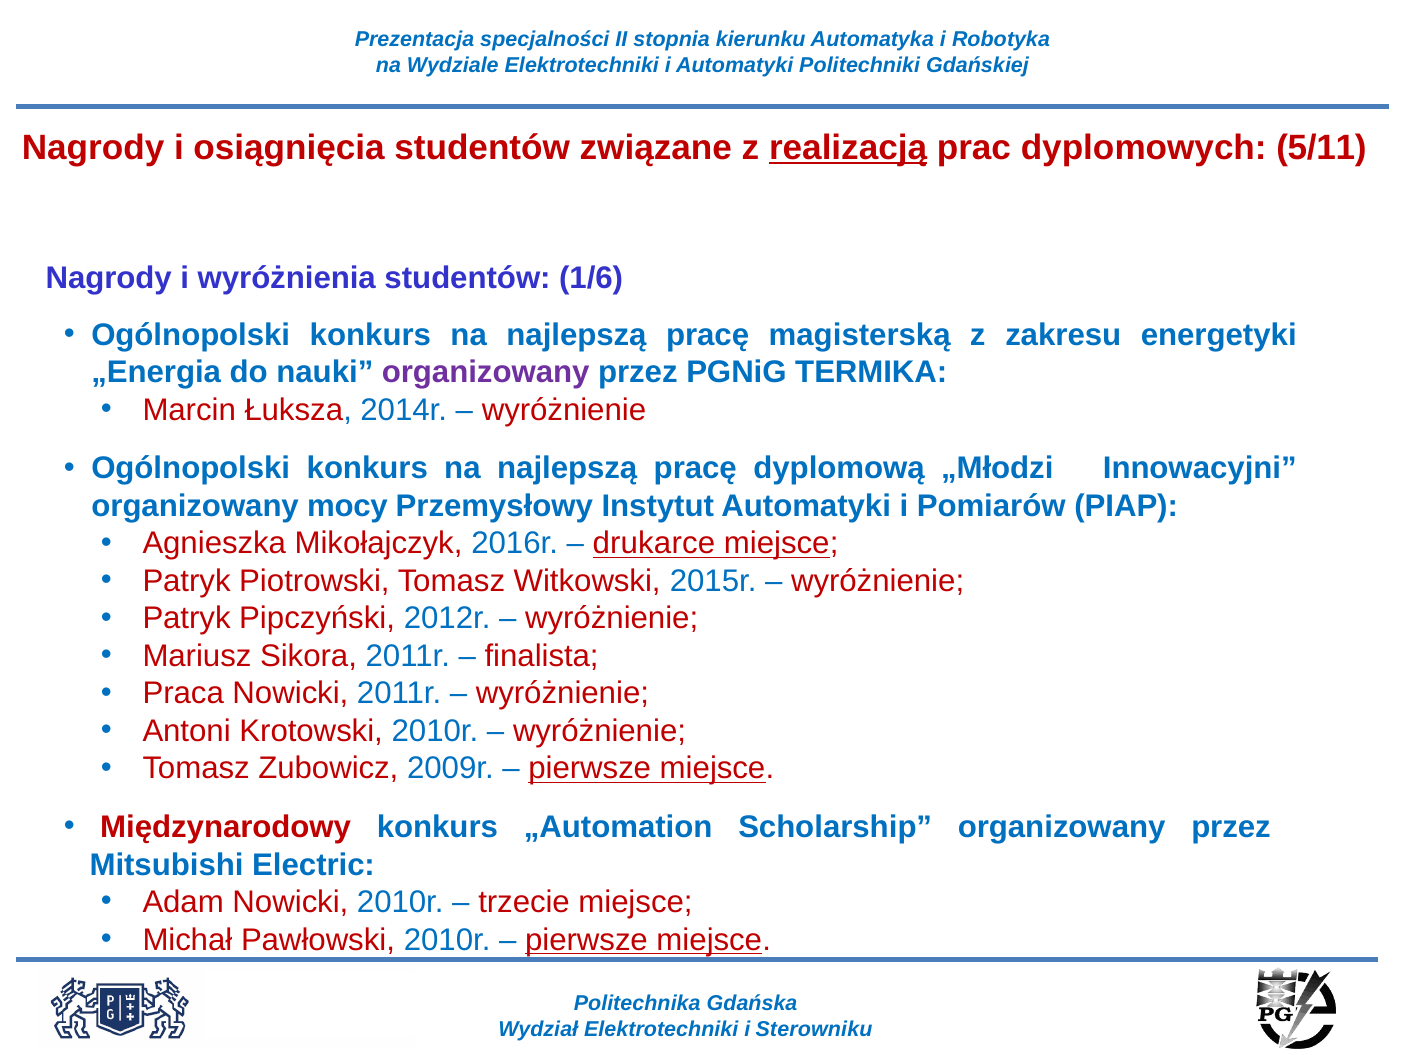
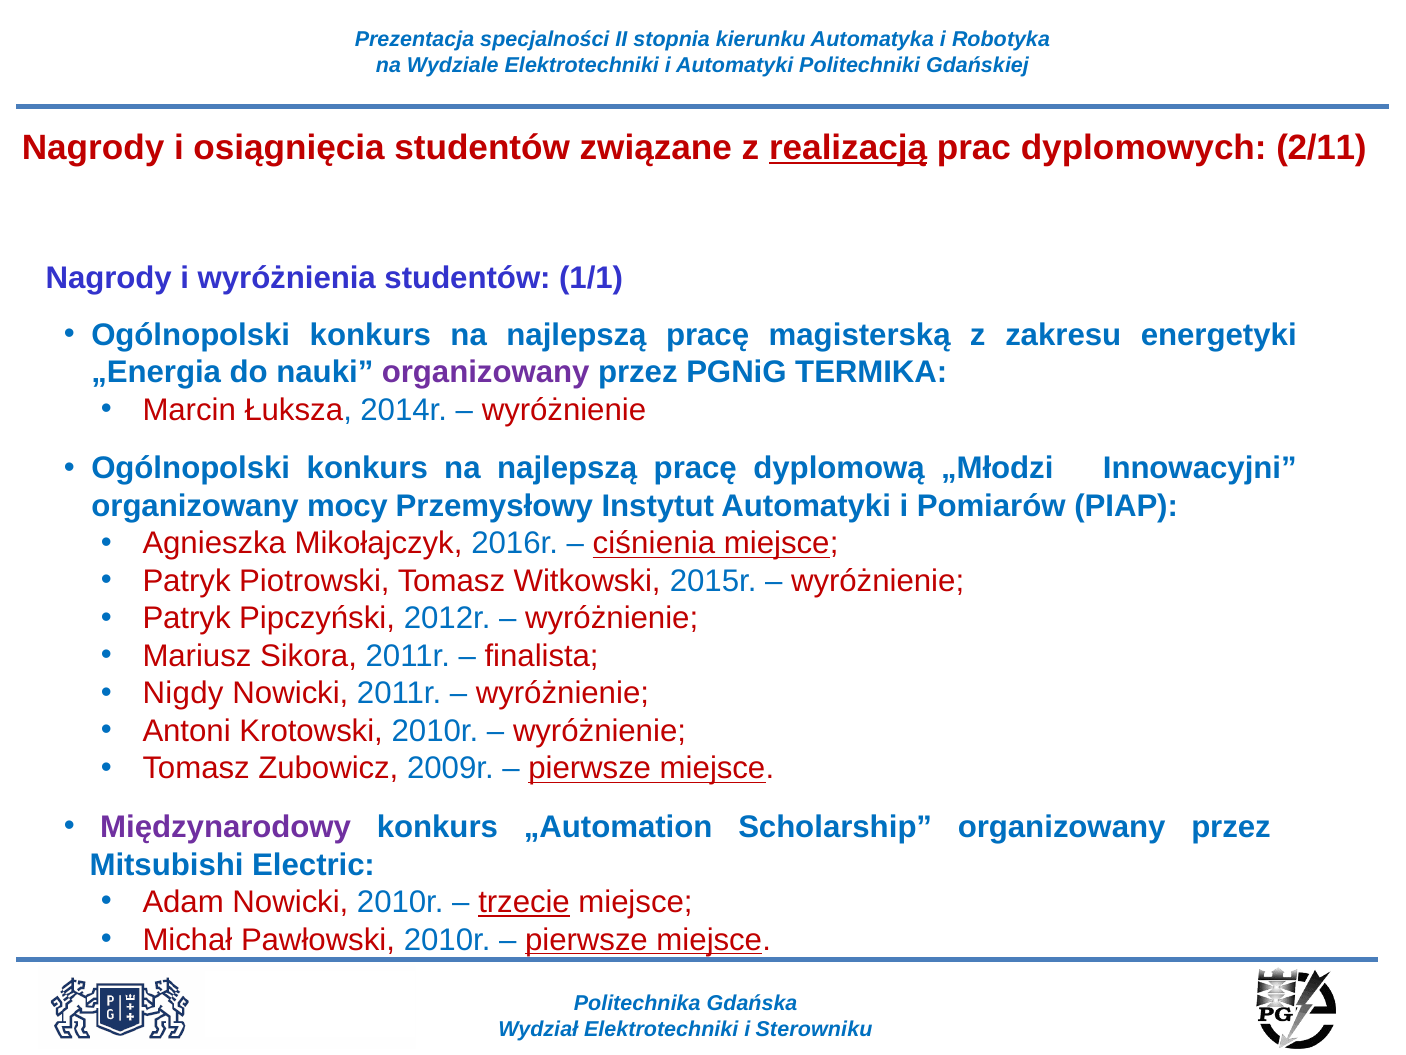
5/11: 5/11 -> 2/11 (1321, 148)
1/6: 1/6 -> 1/1 (591, 278)
drukarce: drukarce -> ciśnienia (654, 543)
Praca: Praca -> Nigdy (183, 693)
Międzynarodowy colour: red -> purple (226, 827)
trzecie underline: none -> present (524, 902)
